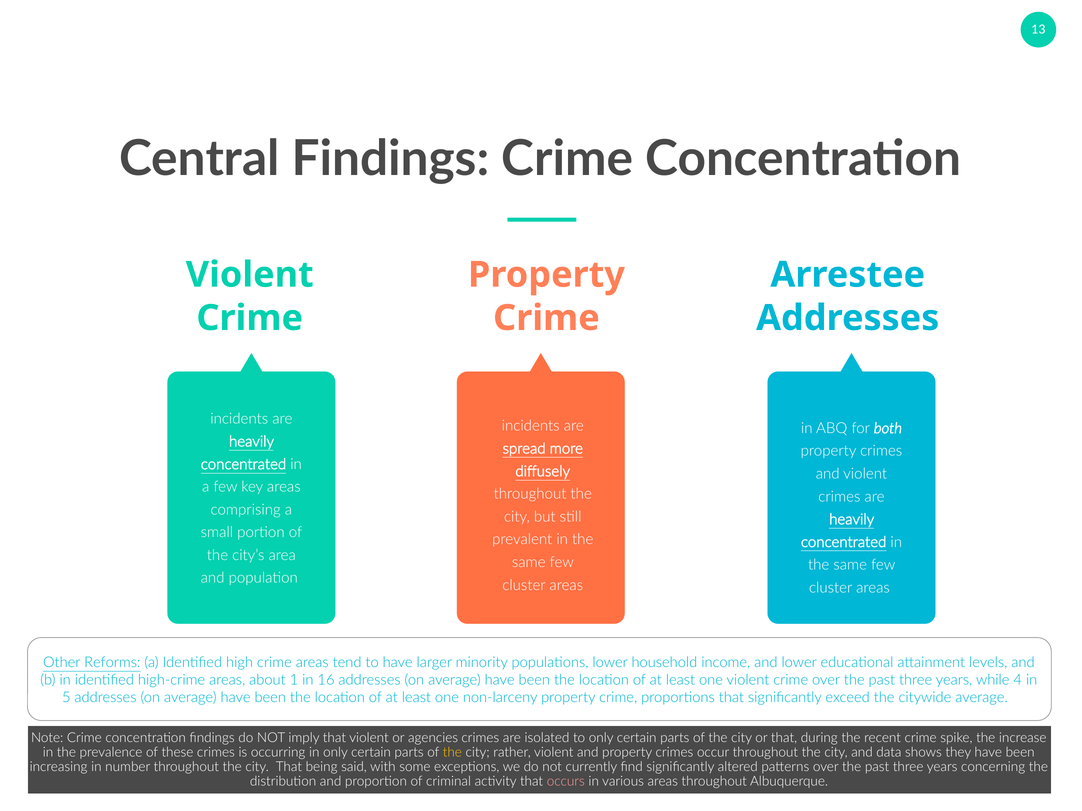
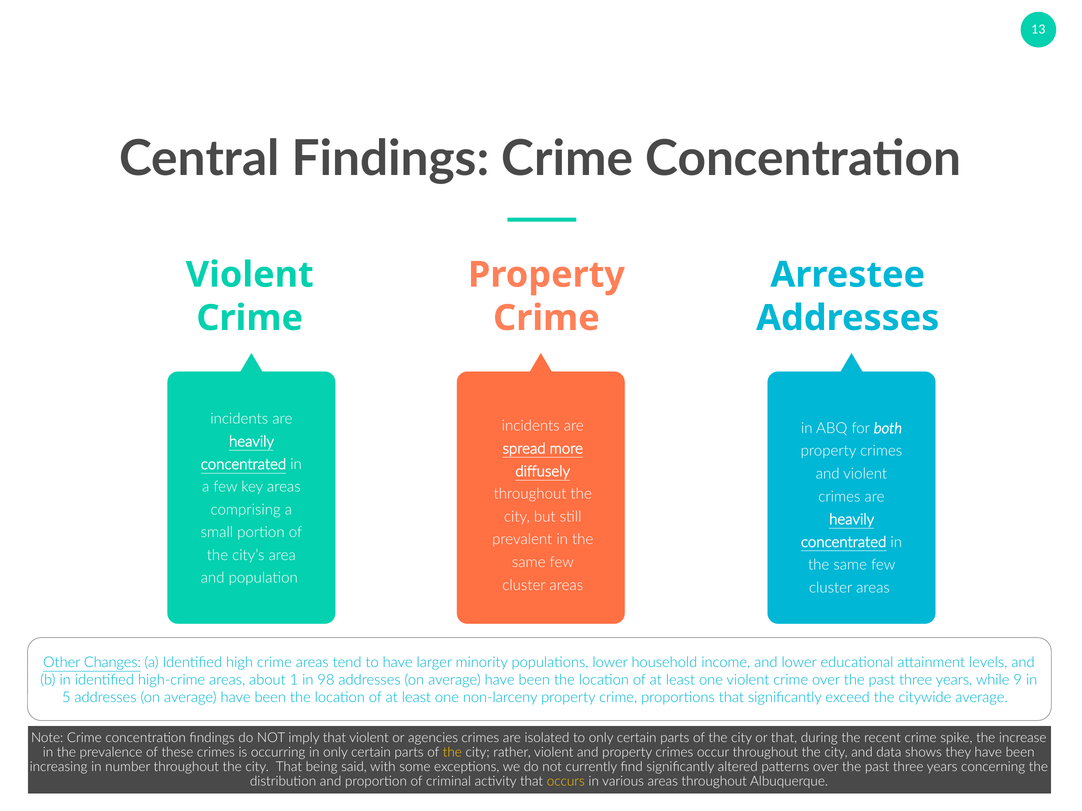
Reforms: Reforms -> Changes (112, 663)
16: 16 -> 98 (326, 680)
4: 4 -> 9 (1018, 680)
occurs colour: pink -> yellow (566, 782)
